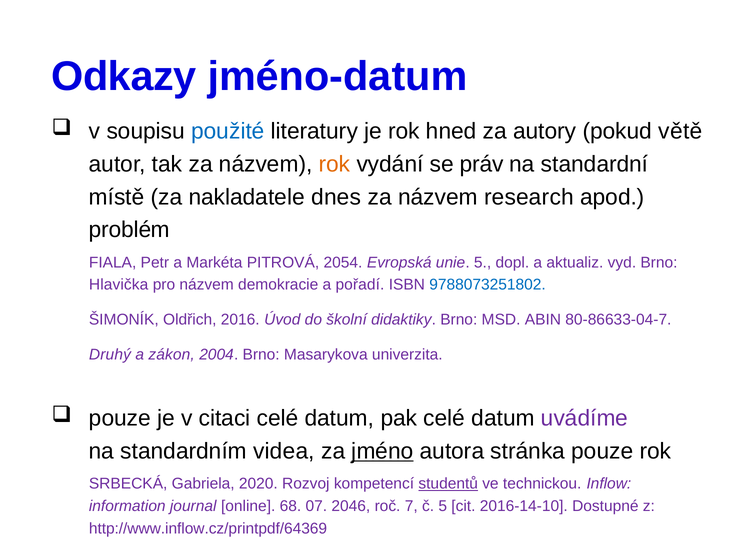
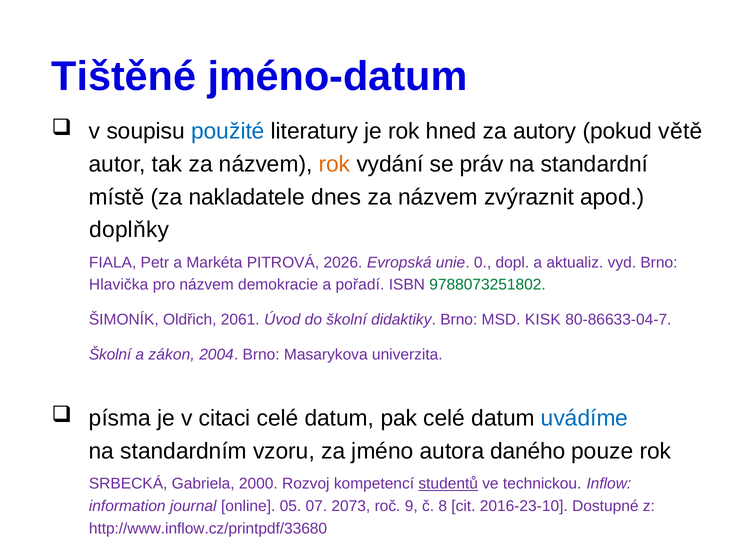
Odkazy: Odkazy -> Tištěné (124, 77)
research: research -> zvýraznit (529, 197)
problém: problém -> doplňky (129, 230)
2054: 2054 -> 2026 (343, 262)
unie 5: 5 -> 0 (483, 262)
9788073251802 colour: blue -> green (488, 285)
2016: 2016 -> 2061 (240, 319)
ABIN: ABIN -> KISK (543, 319)
Druhý: Druhý -> Školní (110, 354)
pouze: pouze -> písma (120, 418)
uvádíme colour: purple -> blue (585, 418)
videa: videa -> vzoru (284, 451)
jméno underline: present -> none (382, 451)
stránka: stránka -> daného (528, 451)
2020: 2020 -> 2000 (258, 483)
68: 68 -> 05 (290, 506)
2046: 2046 -> 2073 (351, 506)
7: 7 -> 9 (411, 506)
č 5: 5 -> 8 (443, 506)
2016-14-10: 2016-14-10 -> 2016-23-10 (524, 506)
http://www.inflow.cz/printpdf/64369: http://www.inflow.cz/printpdf/64369 -> http://www.inflow.cz/printpdf/33680 (208, 528)
